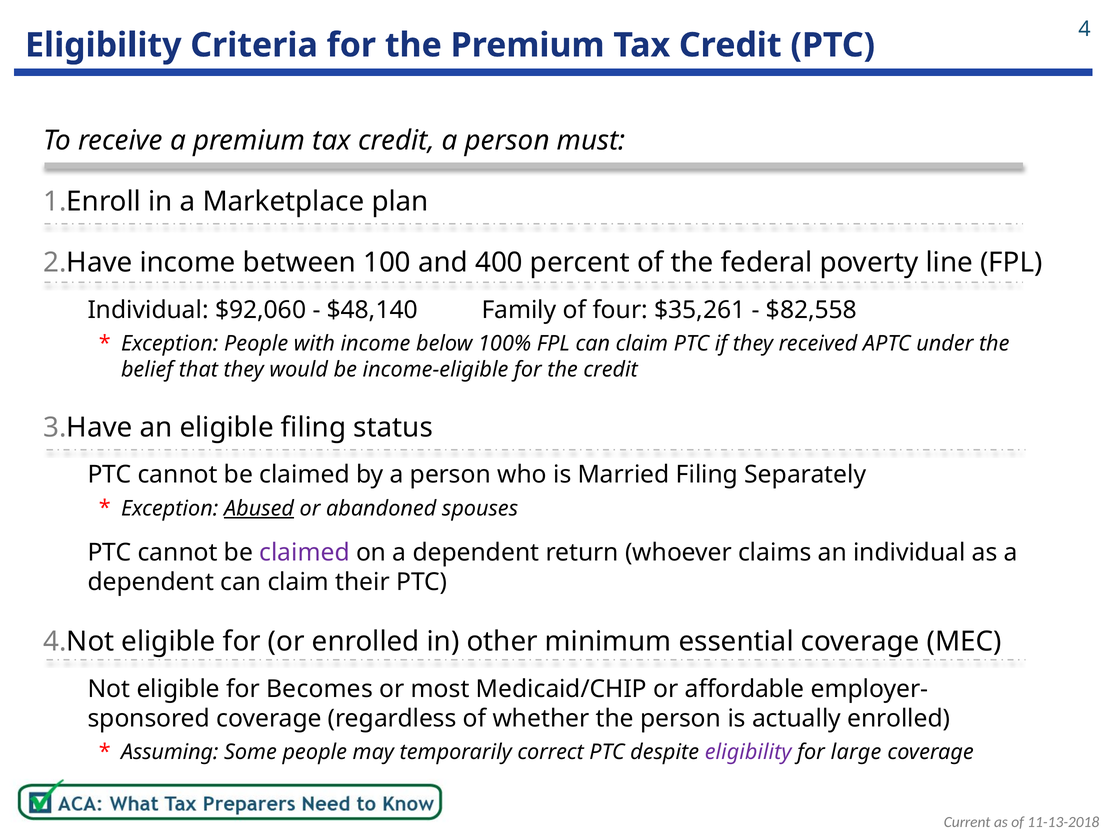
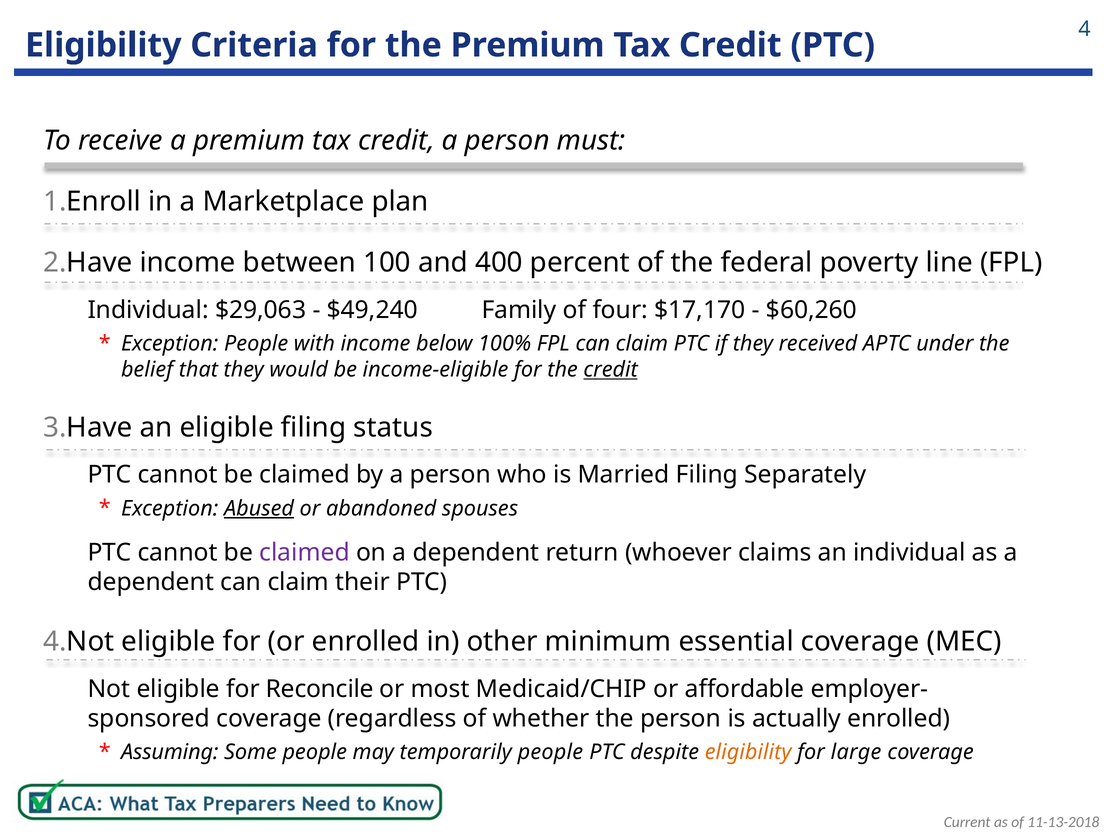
$92,060: $92,060 -> $29,063 (261, 310)
$48,140: $48,140 -> $49,240 (372, 310)
$35,261: $35,261 -> $17,170 (700, 310)
$82,558: $82,558 -> $60,260 (812, 310)
credit underline: none -> present (611, 370)
Becomes: Becomes -> Reconcile (320, 689)
temporarily correct: correct -> people (550, 752)
eligibility colour: purple -> orange (748, 752)
